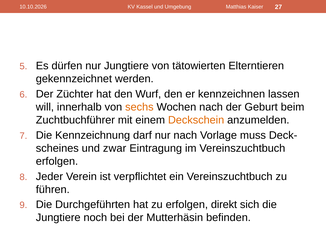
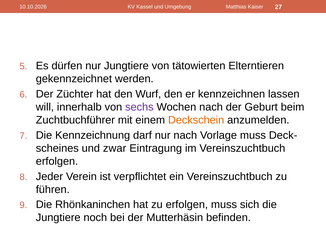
sechs colour: orange -> purple (139, 107)
Durchgeführten: Durchgeführten -> Rhönkaninchen (93, 205)
erfolgen direkt: direkt -> muss (224, 205)
